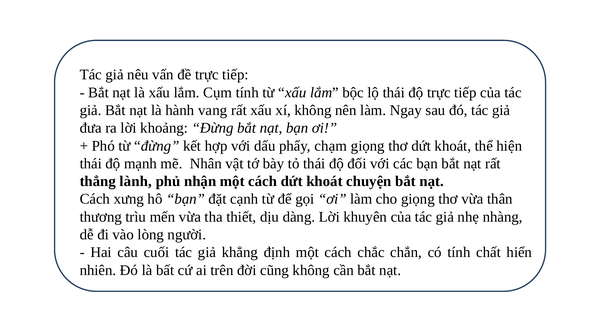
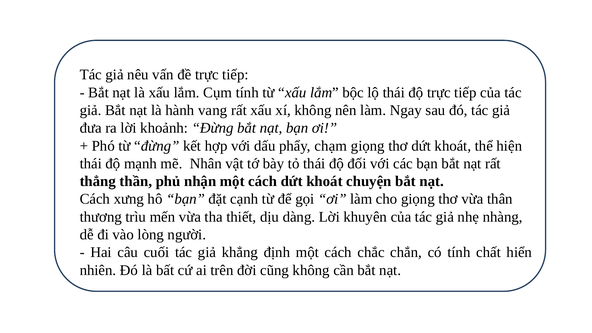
khoảng: khoảng -> khoảnh (164, 128)
lành: lành -> thần (136, 181)
